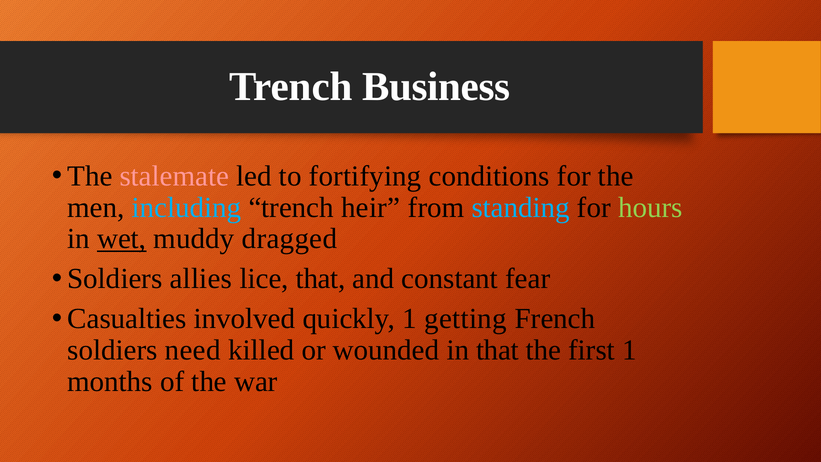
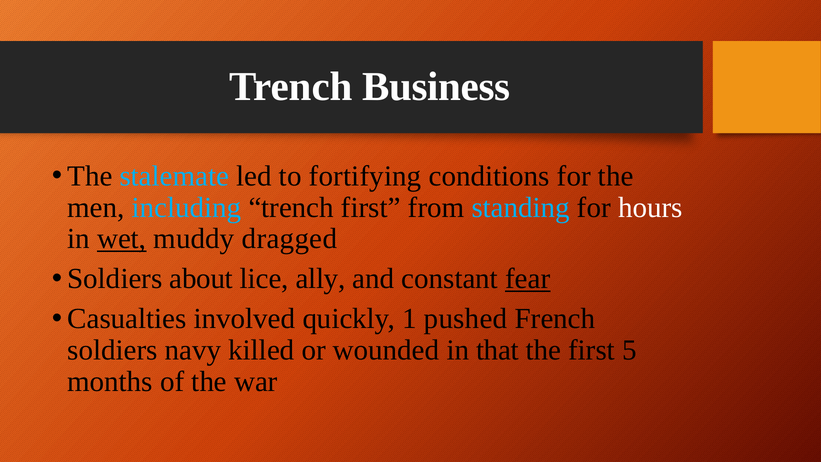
stalemate colour: pink -> light blue (174, 176)
trench heir: heir -> first (371, 207)
hours colour: light green -> white (650, 207)
allies: allies -> about (201, 279)
lice that: that -> ally (321, 279)
fear underline: none -> present (528, 279)
getting: getting -> pushed (466, 319)
need: need -> navy (193, 350)
first 1: 1 -> 5 (629, 350)
